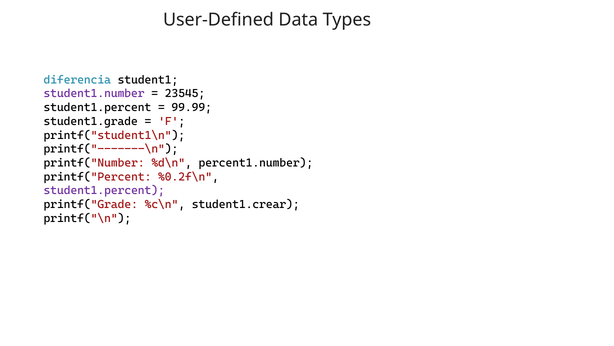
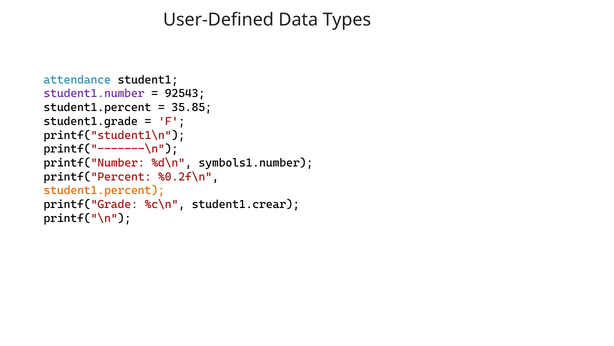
diferencia: diferencia -> attendance (77, 80)
23545: 23545 -> 92543 (185, 94)
99.99: 99.99 -> 35.85 (192, 107)
percent1.number: percent1.number -> symbols1.number (256, 163)
student1.percent colour: purple -> orange (104, 190)
